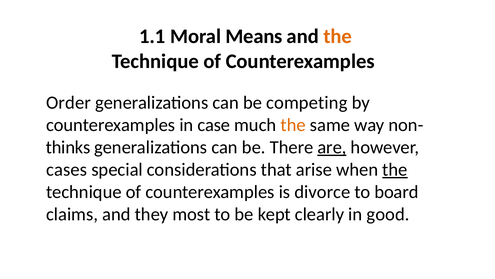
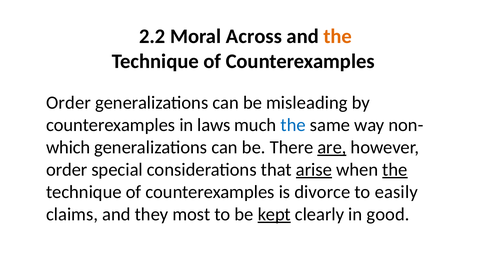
1.1: 1.1 -> 2.2 (152, 36)
Means: Means -> Across (254, 36)
competing: competing -> misleading (307, 103)
case: case -> laws (214, 125)
the colour: orange -> blue (293, 125)
thinks: thinks -> which (68, 147)
cases: cases -> order (67, 169)
arise underline: none -> present (314, 169)
board: board -> easily (396, 192)
kept underline: none -> present (274, 214)
